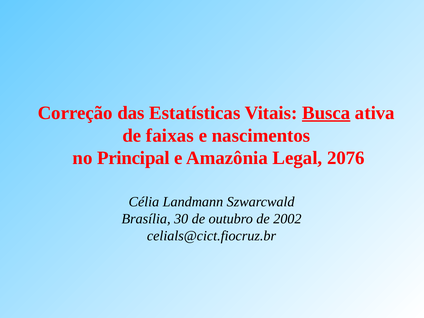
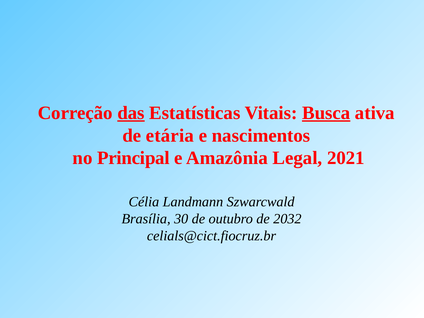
das underline: none -> present (131, 113)
faixas: faixas -> etária (170, 135)
2076: 2076 -> 2021 (346, 158)
2002: 2002 -> 2032 (287, 219)
